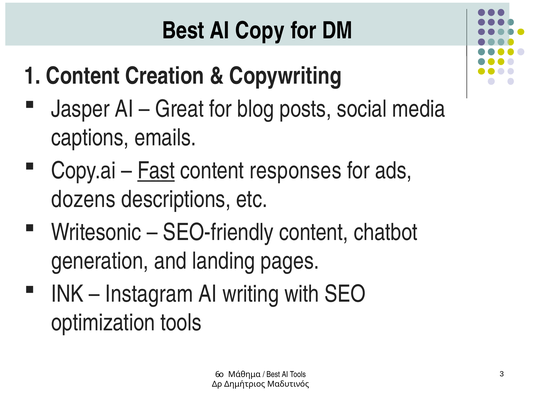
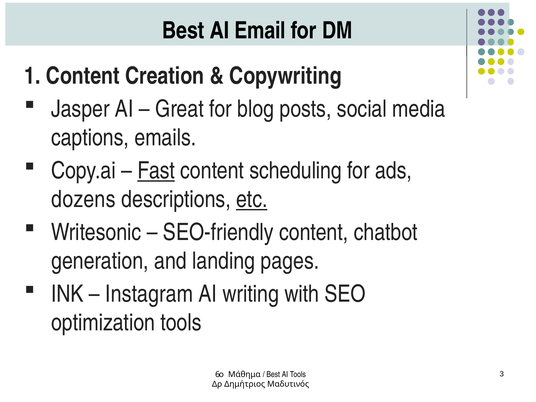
Copy: Copy -> Email (260, 31)
responses: responses -> scheduling (296, 171)
etc underline: none -> present (252, 199)
